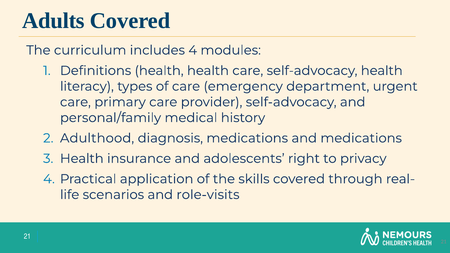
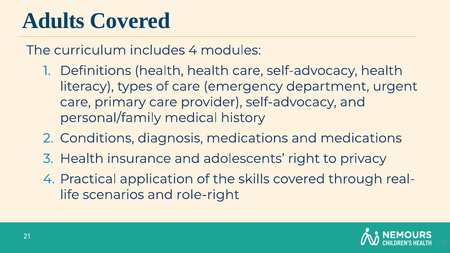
Adulthood: Adulthood -> Conditions (97, 138)
role-visits: role-visits -> role-right (208, 195)
